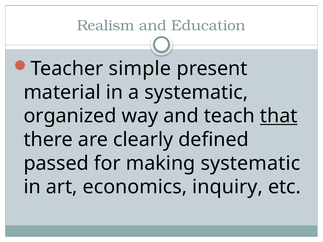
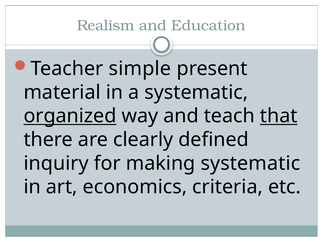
organized underline: none -> present (70, 116)
passed: passed -> inquiry (56, 163)
inquiry: inquiry -> criteria (228, 187)
